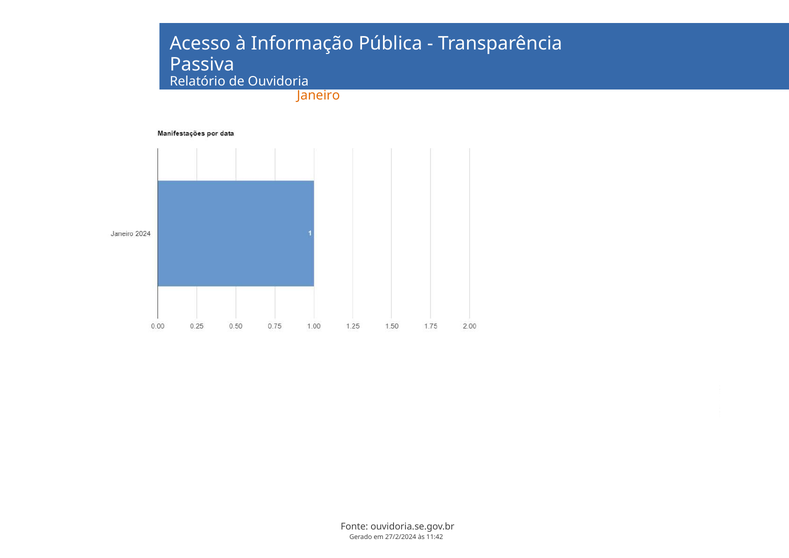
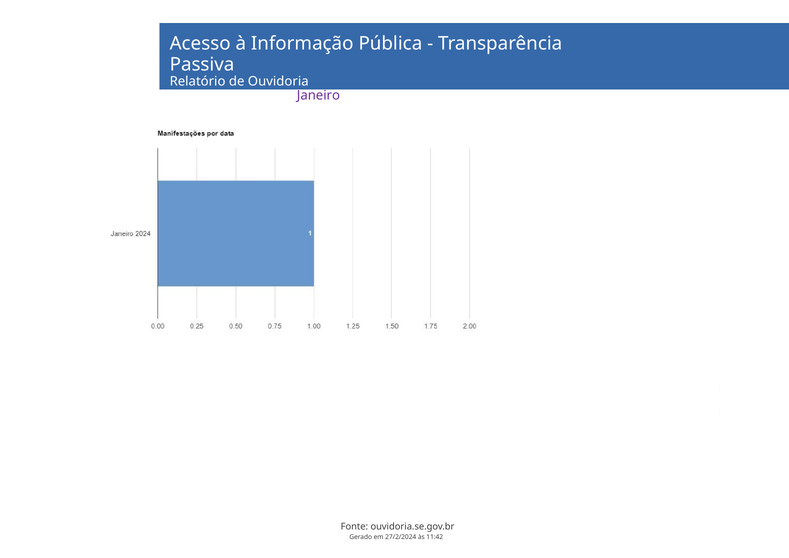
Janeiro colour: orange -> purple (318, 96)
